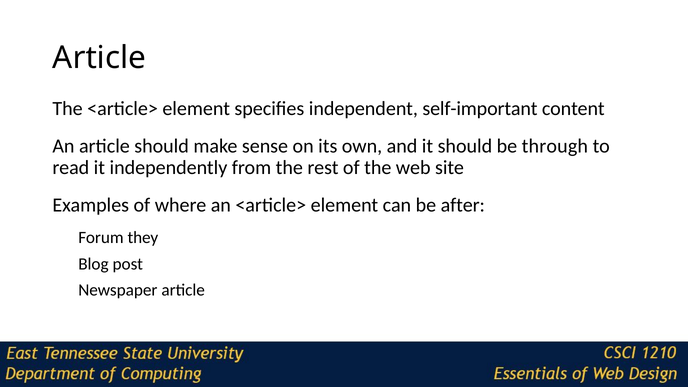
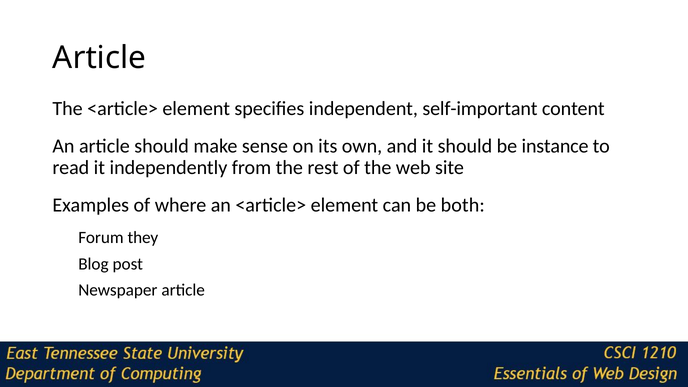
through: through -> instance (555, 146)
after: after -> both (463, 205)
